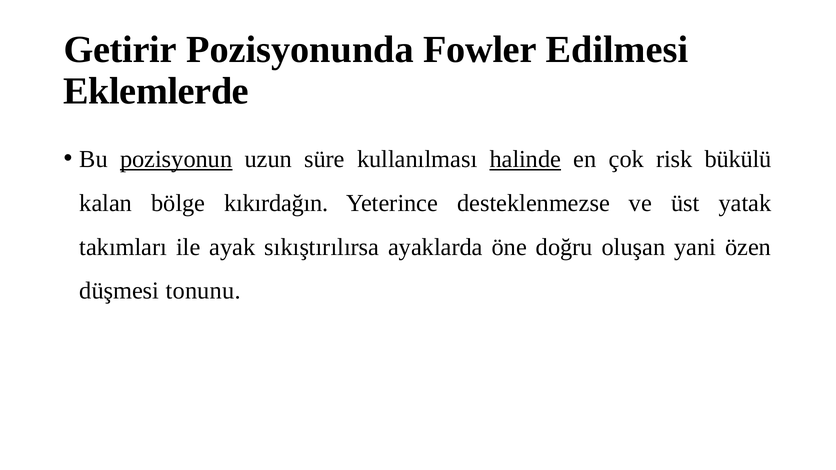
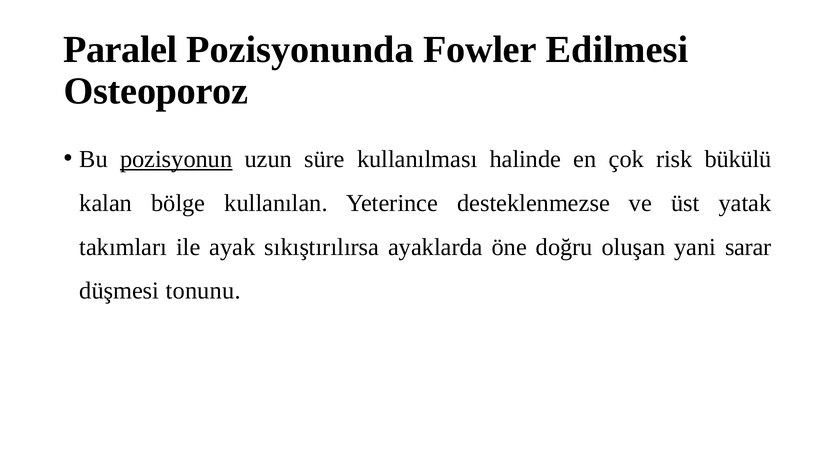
Getirir: Getirir -> Paralel (120, 50)
Eklemlerde: Eklemlerde -> Osteoporoz (156, 91)
halinde underline: present -> none (525, 159)
kıkırdağın: kıkırdağın -> kullanılan (276, 203)
özen: özen -> sarar (748, 247)
